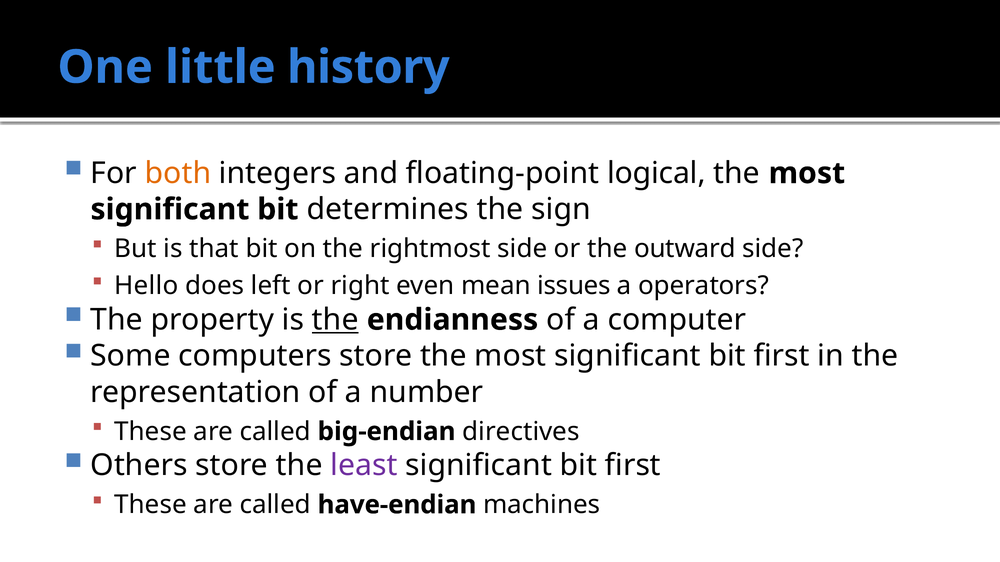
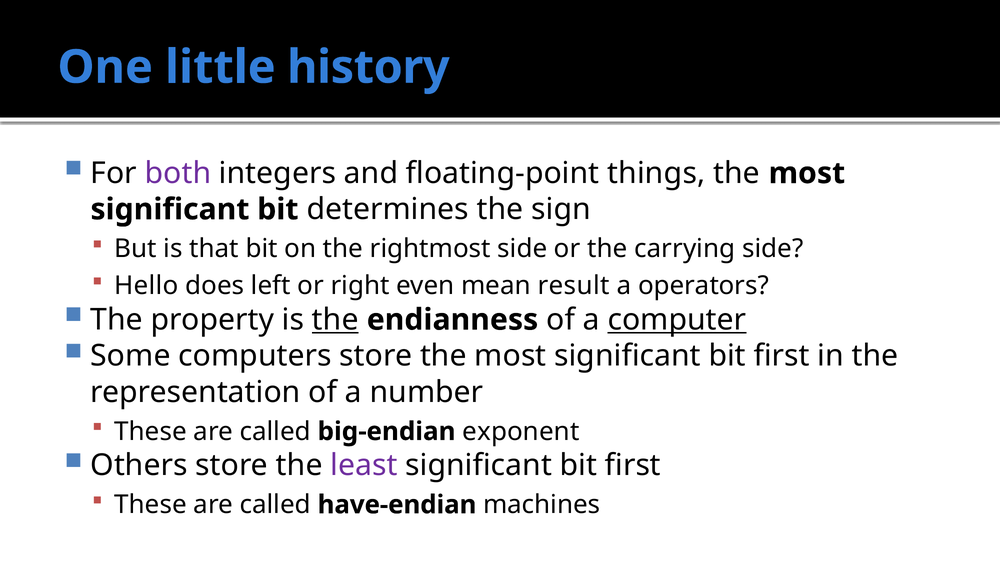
both colour: orange -> purple (178, 173)
logical: logical -> things (656, 173)
outward: outward -> carrying (685, 249)
issues: issues -> result (574, 286)
computer underline: none -> present (677, 320)
directives: directives -> exponent (521, 432)
